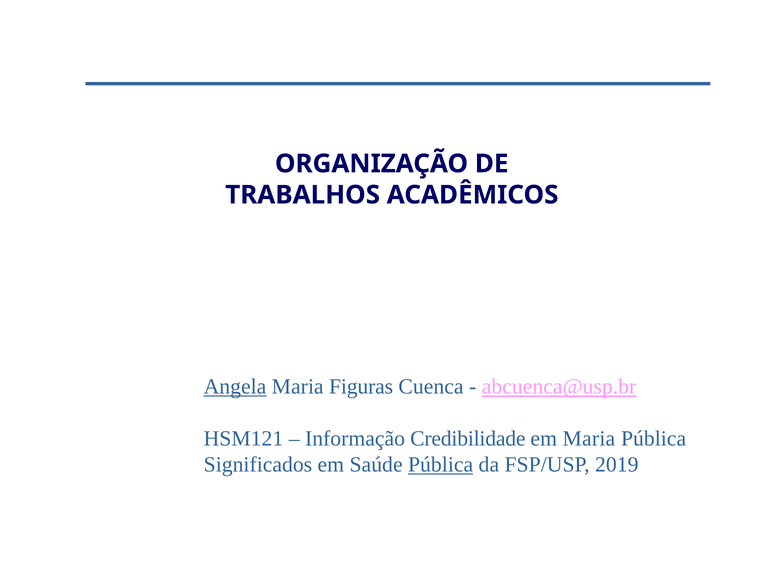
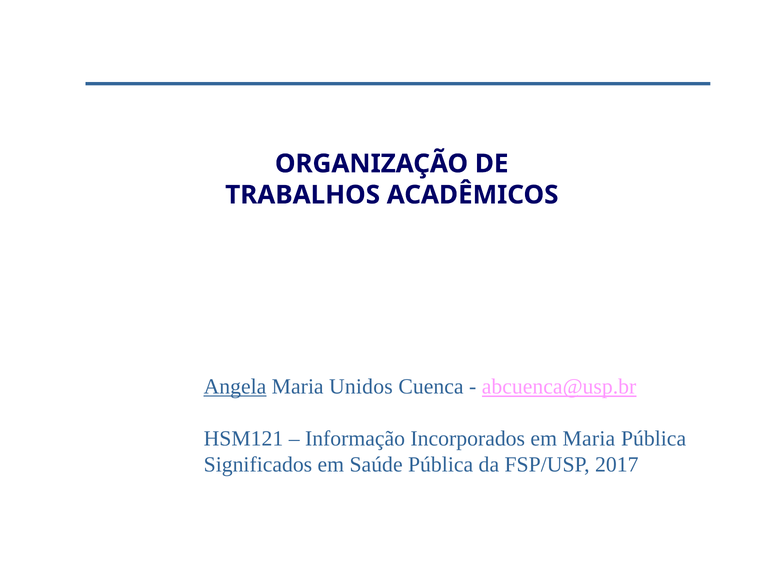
Figuras: Figuras -> Unidos (361, 387)
Credibilidade: Credibilidade -> Incorporados (468, 439)
Pública underline: present -> none (441, 465)
2019: 2019 -> 2017 (617, 465)
